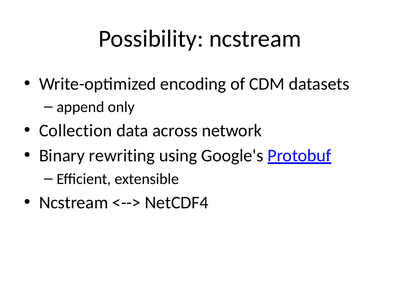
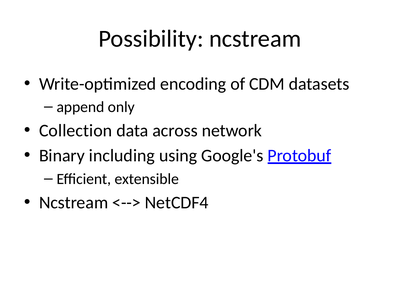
rewriting: rewriting -> including (122, 156)
